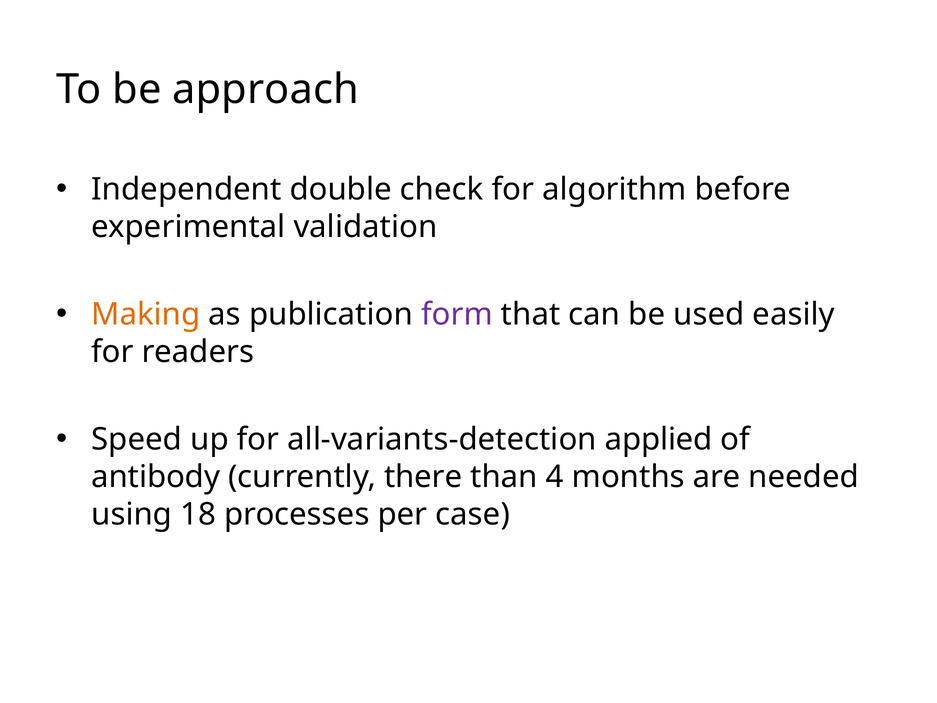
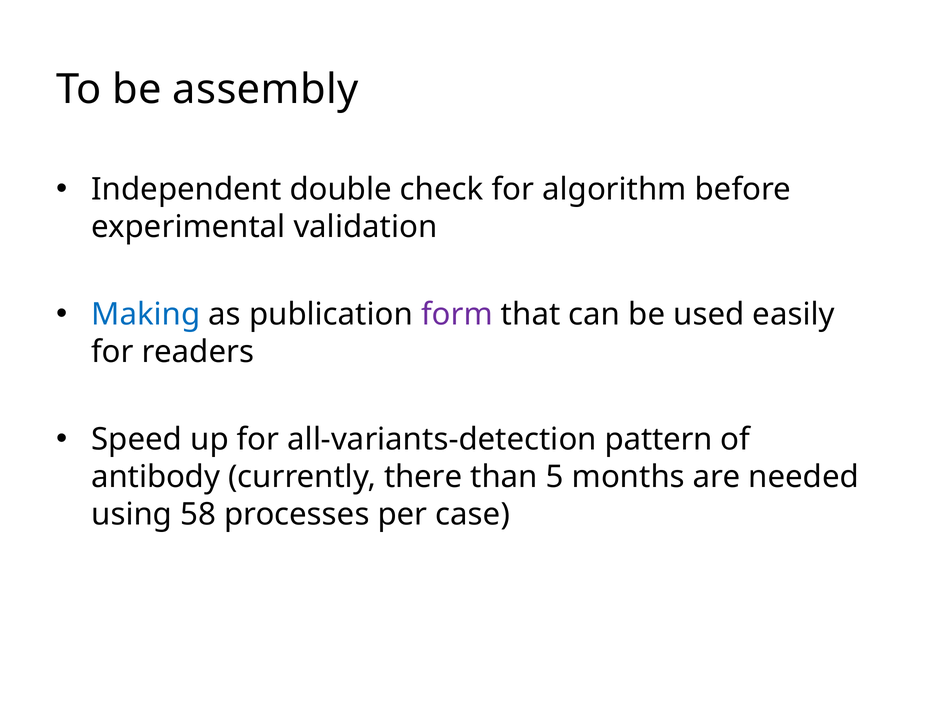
approach: approach -> assembly (265, 90)
Making colour: orange -> blue (146, 315)
applied: applied -> pattern (659, 439)
4: 4 -> 5 (555, 477)
18: 18 -> 58 (198, 514)
